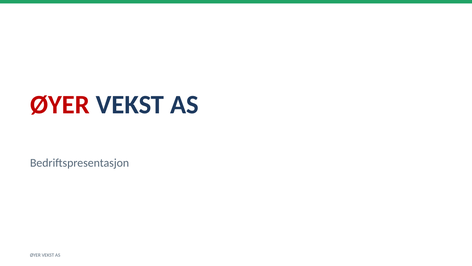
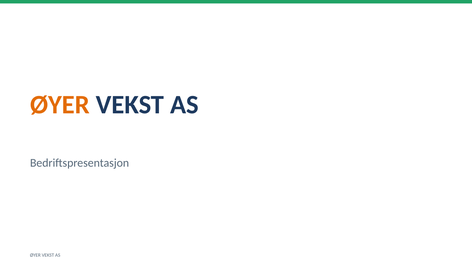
ØYER colour: red -> orange (60, 105)
